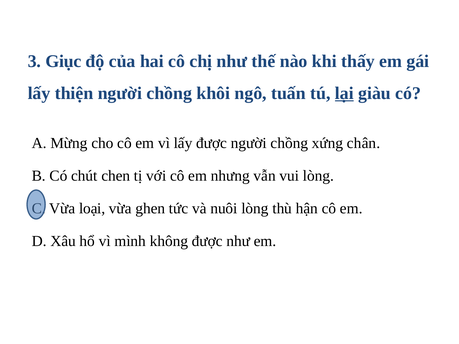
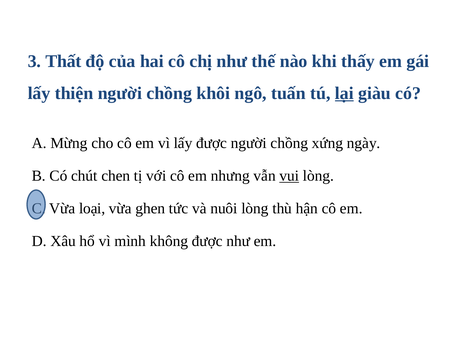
Giục: Giục -> Thất (63, 61)
chân: chân -> ngày (364, 143)
vui underline: none -> present (289, 176)
